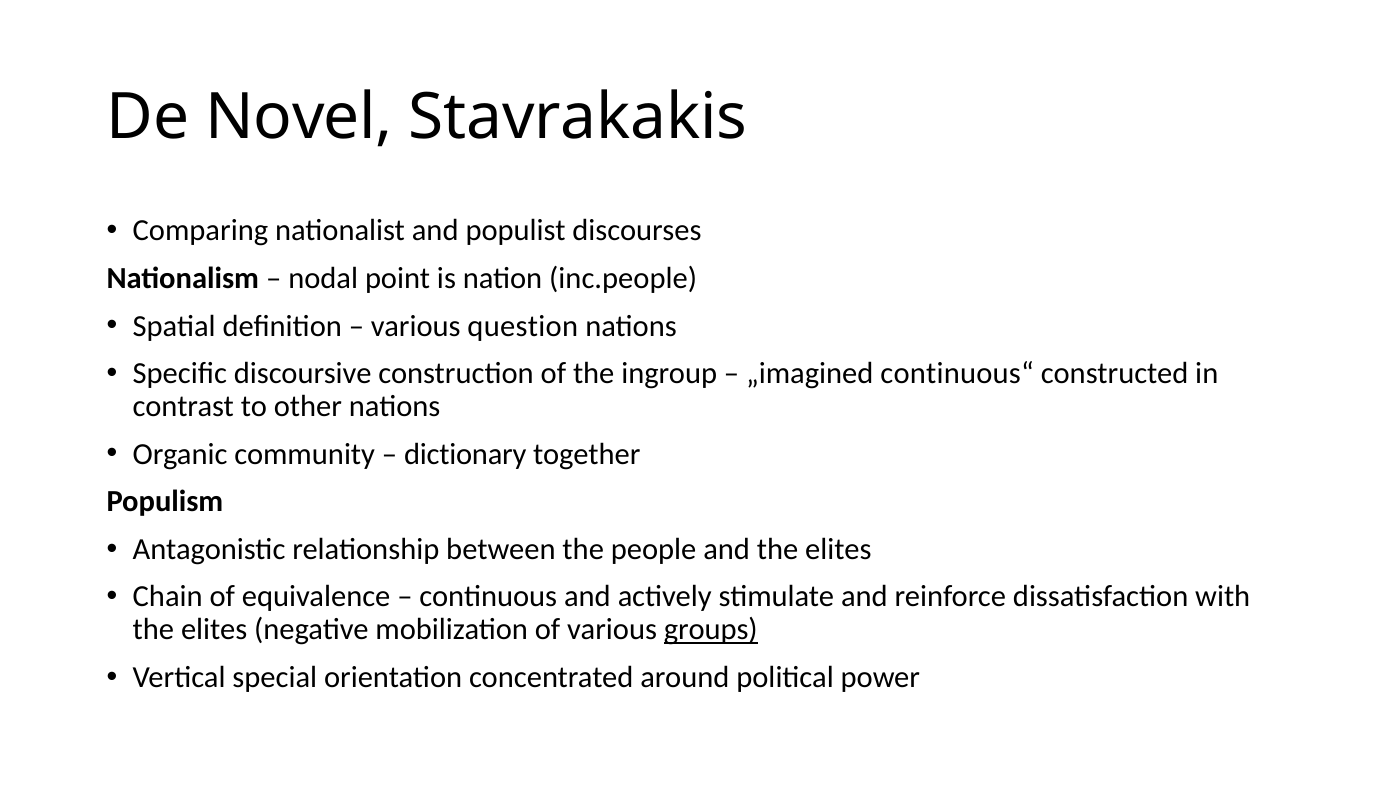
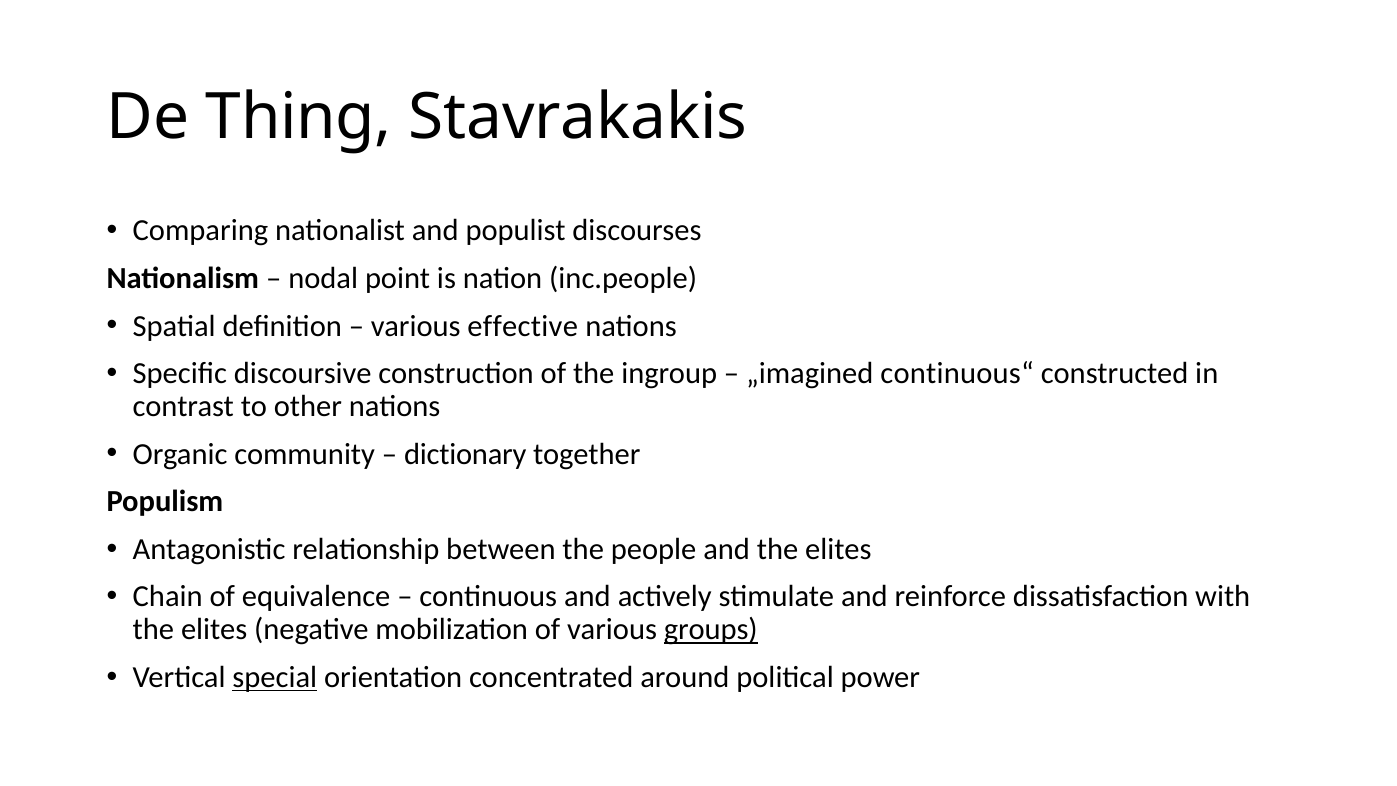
Novel: Novel -> Thing (299, 117)
question: question -> effective (523, 326)
special underline: none -> present (275, 677)
